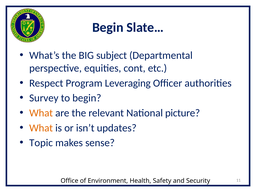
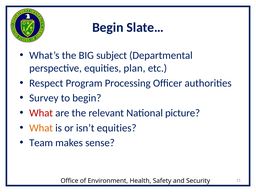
cont: cont -> plan (134, 68)
Leveraging: Leveraging -> Processing (128, 83)
What colour: orange -> red (41, 113)
isn’t updates: updates -> equities (117, 128)
Topic: Topic -> Team (41, 143)
